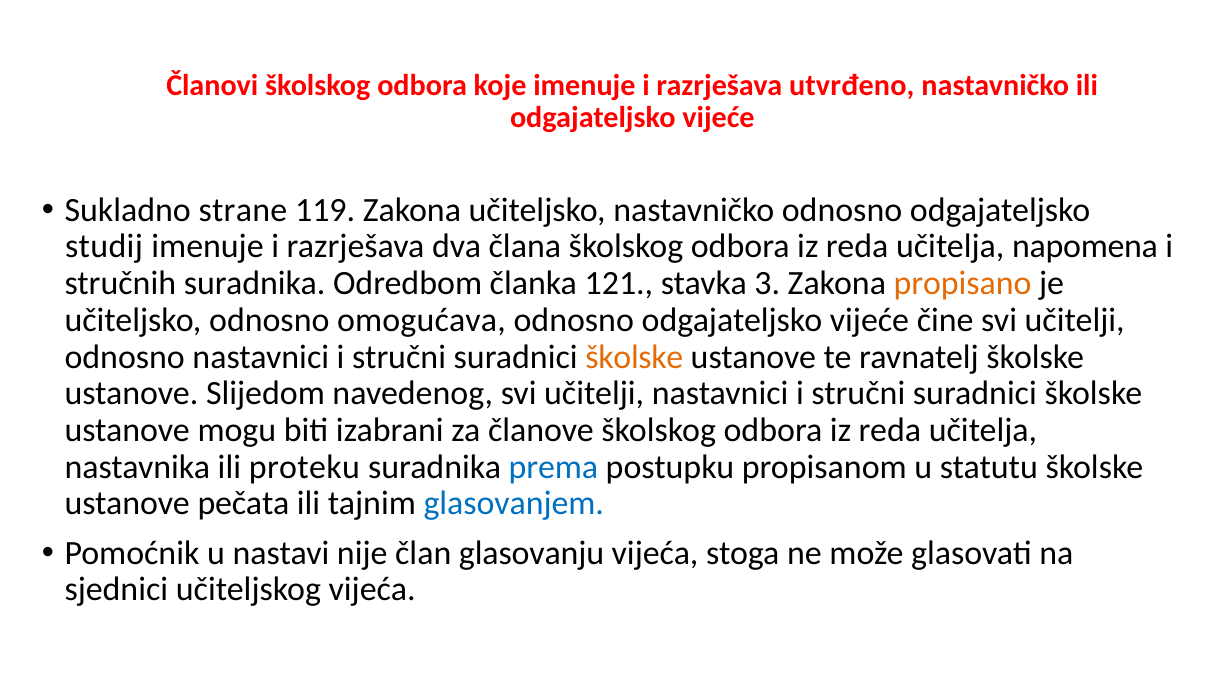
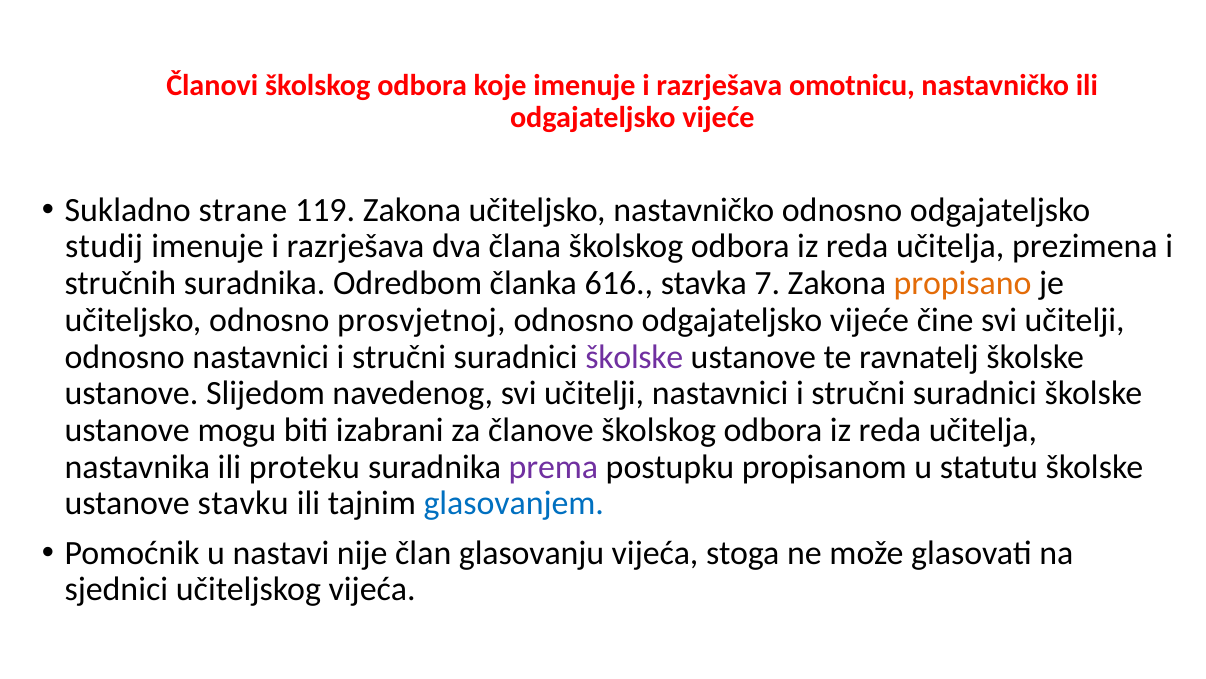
utvrđeno: utvrđeno -> omotnicu (852, 85)
napomena: napomena -> prezimena (1085, 247)
121: 121 -> 616 (619, 283)
3: 3 -> 7 (767, 283)
omogućava: omogućava -> prosvjetnoj (421, 320)
školske colour: orange -> purple (634, 357)
prema colour: blue -> purple (553, 467)
pečata: pečata -> stavku (243, 503)
